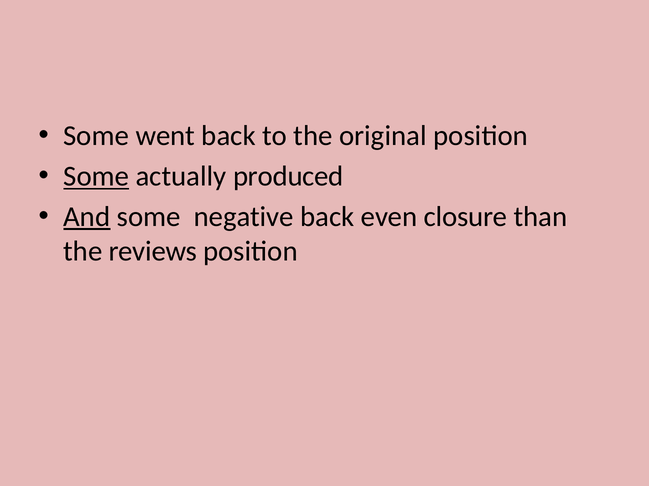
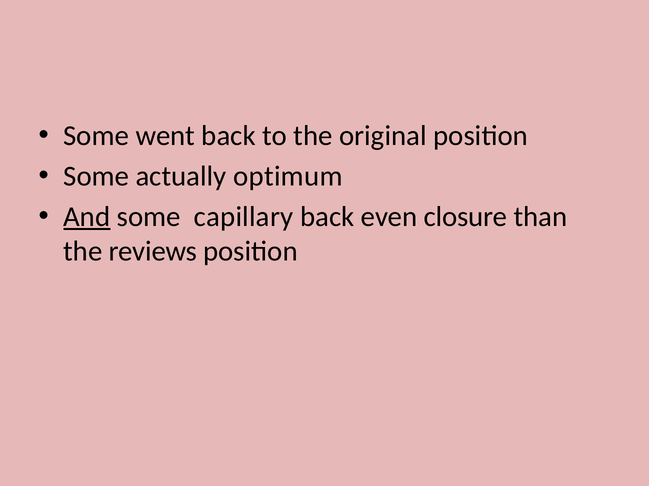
Some underline: present -> none (96, 177)
produced: produced -> optimum (288, 177)
negative: negative -> capillary (244, 217)
